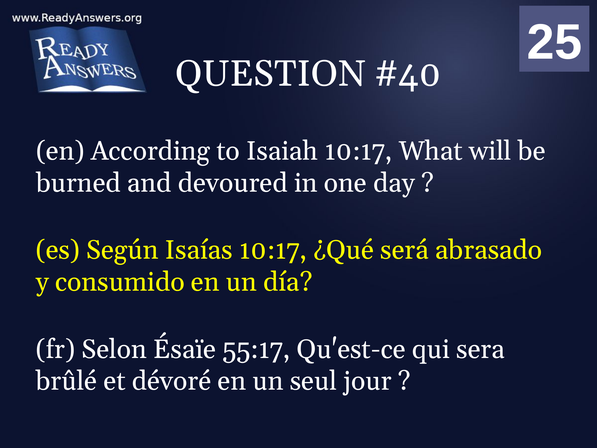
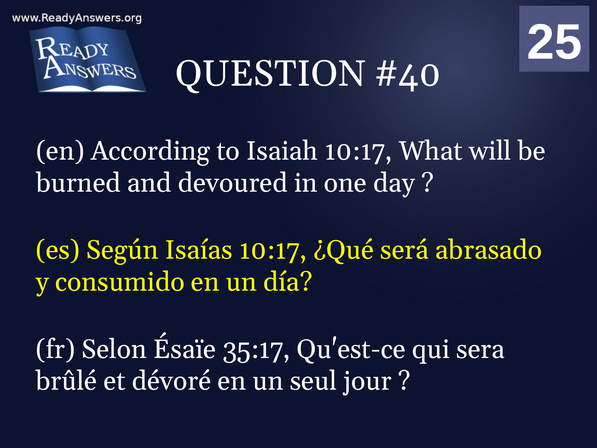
55:17: 55:17 -> 35:17 (256, 349)
